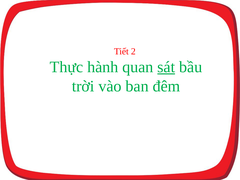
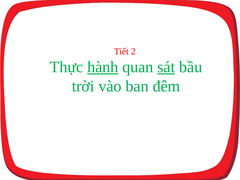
hành underline: none -> present (103, 67)
